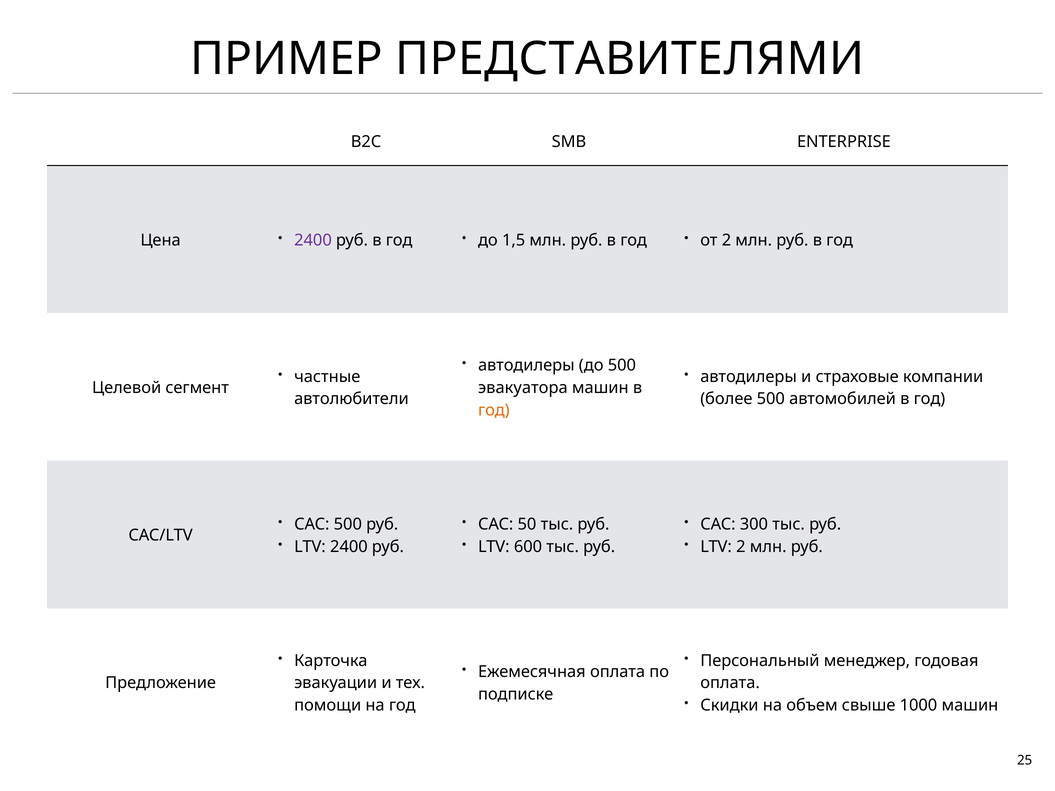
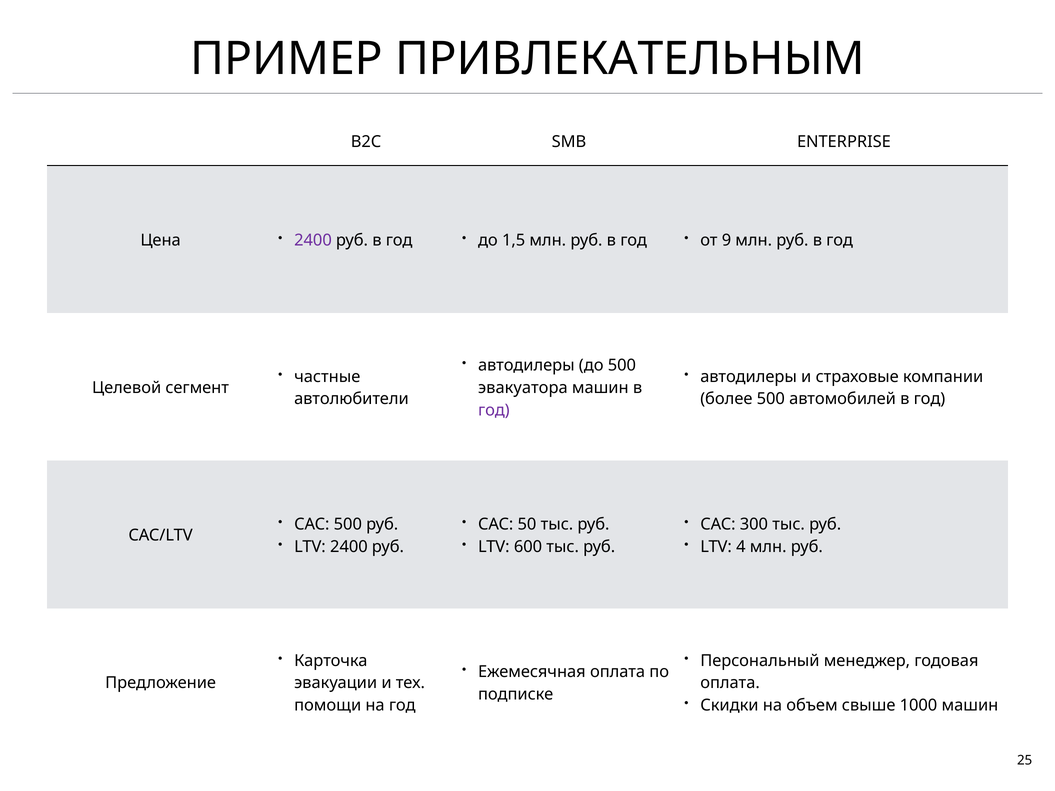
ПРЕДСТАВИТЕЛЯМИ: ПРЕДСТАВИТЕЛЯМИ -> ПРИВЛЕКАТЕЛЬНЫМ (630, 59)
от 2: 2 -> 9 (727, 240)
год colour: orange -> purple (494, 410)
LTV 2: 2 -> 4 (741, 547)
